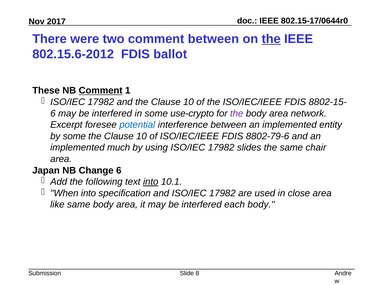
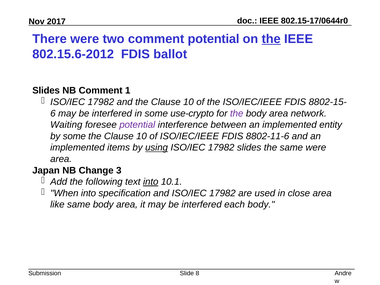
comment between: between -> potential (214, 39)
These: These -> Slides (46, 91)
Comment underline: present -> none (101, 91)
Excerpt: Excerpt -> Waiting (66, 125)
potential colour: blue -> purple (137, 125)
8802-79-6: 8802-79-6 -> 8802-11-6 (268, 136)
much: much -> items (119, 148)
using underline: none -> present (157, 148)
same chair: chair -> were (316, 148)
Change 6: 6 -> 3 (119, 170)
